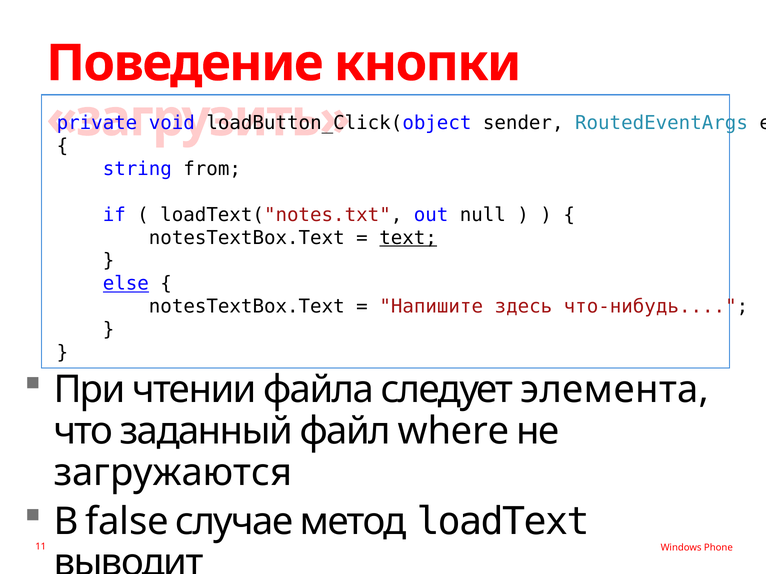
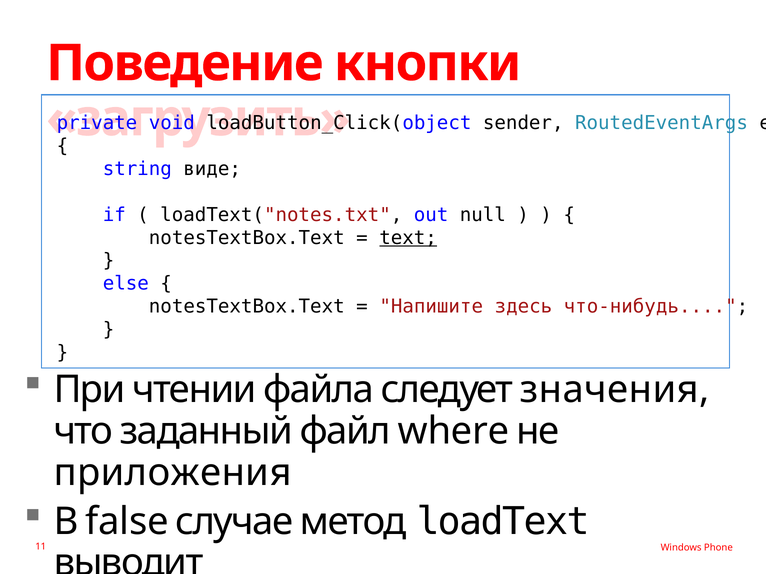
from: from -> виде (212, 169)
else underline: present -> none (126, 284)
элемента: элемента -> значения (615, 390)
загружаются: загружаются -> приложения (173, 473)
